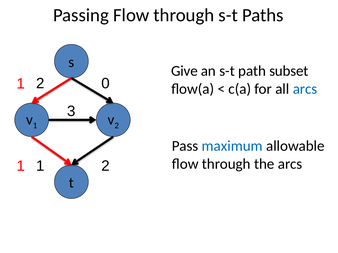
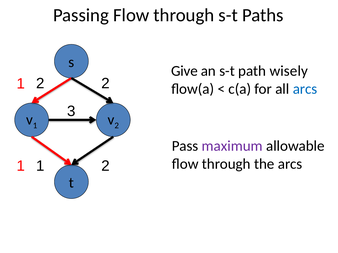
subset: subset -> wisely (289, 71)
2 0: 0 -> 2 (105, 84)
maximum colour: blue -> purple (232, 146)
